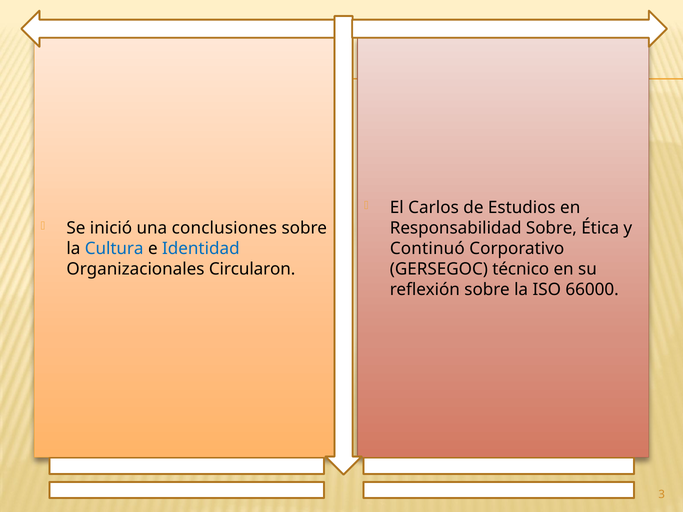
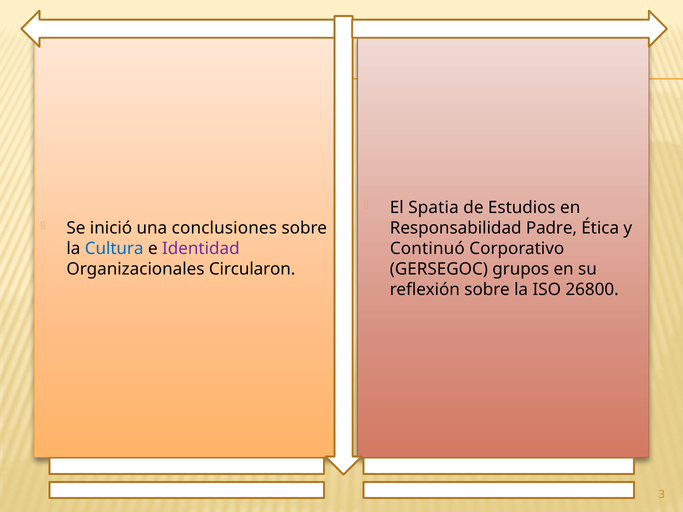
Carlos: Carlos -> Spatia (433, 208)
Responsabilidad Sobre: Sobre -> Padre (551, 228)
Identidad colour: blue -> purple (201, 249)
técnico: técnico -> grupos (521, 269)
66000: 66000 -> 26800 (592, 290)
